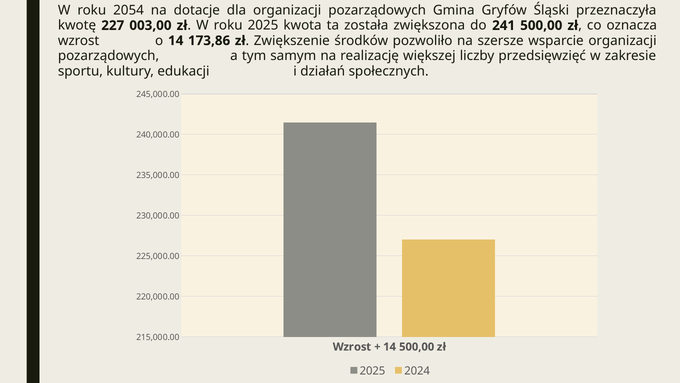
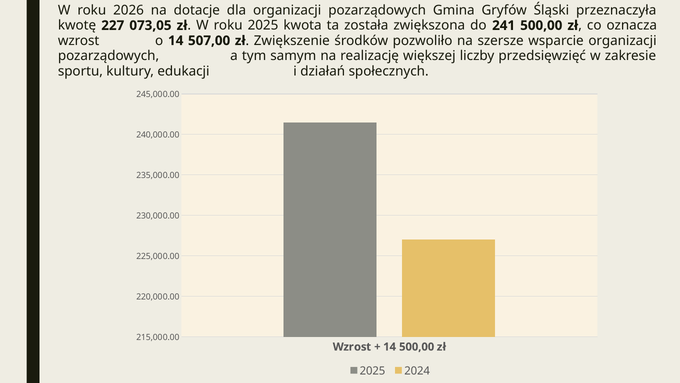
2054: 2054 -> 2026 (129, 10)
003,00: 003,00 -> 073,05 (150, 25)
173,86: 173,86 -> 507,00 (209, 41)
